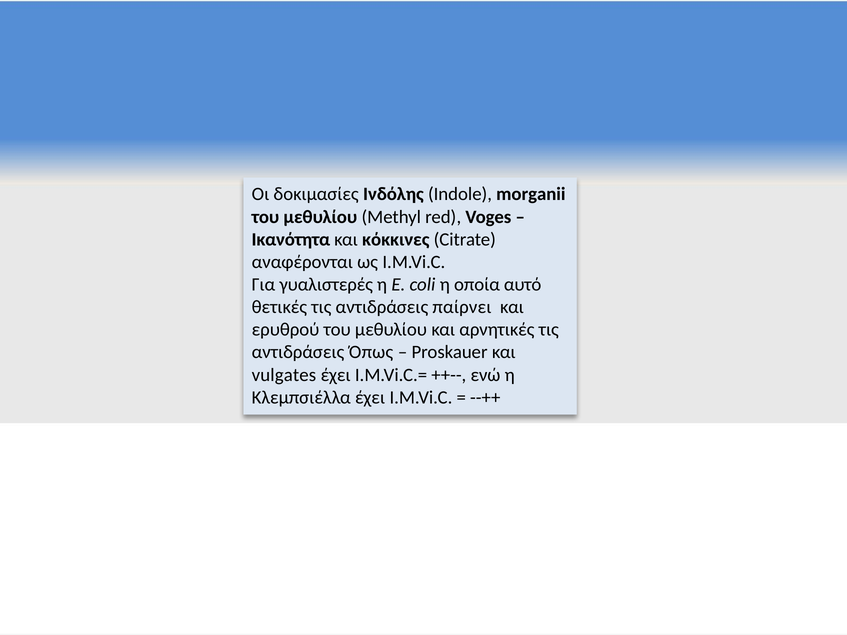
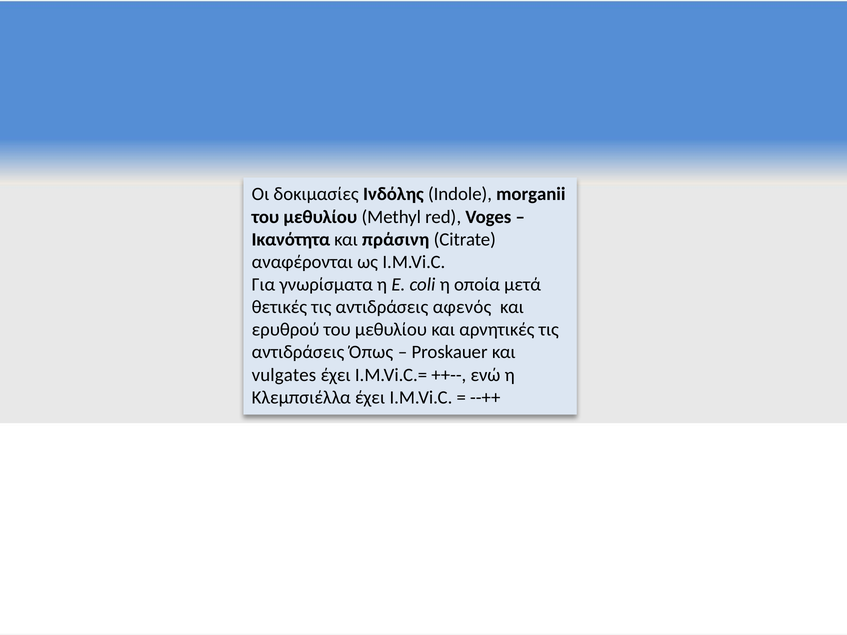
κόκκινες: κόκκινες -> πράσινη (396, 239)
γυαλιστερές: γυαλιστερές -> γνωρίσματα (326, 285)
αυτό: αυτό -> μετά (523, 285)
παίρνει: παίρνει -> αφενός (462, 307)
